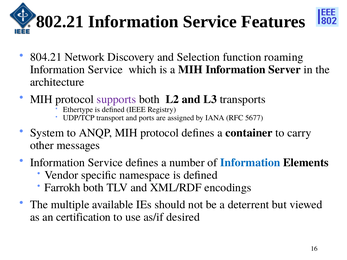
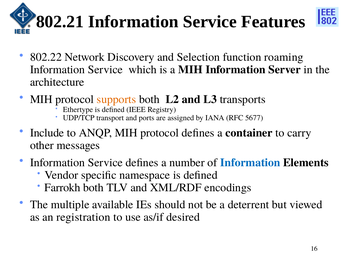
804.21: 804.21 -> 802.22 (46, 57)
supports colour: purple -> orange (116, 99)
System: System -> Include (47, 133)
certification: certification -> registration (83, 217)
